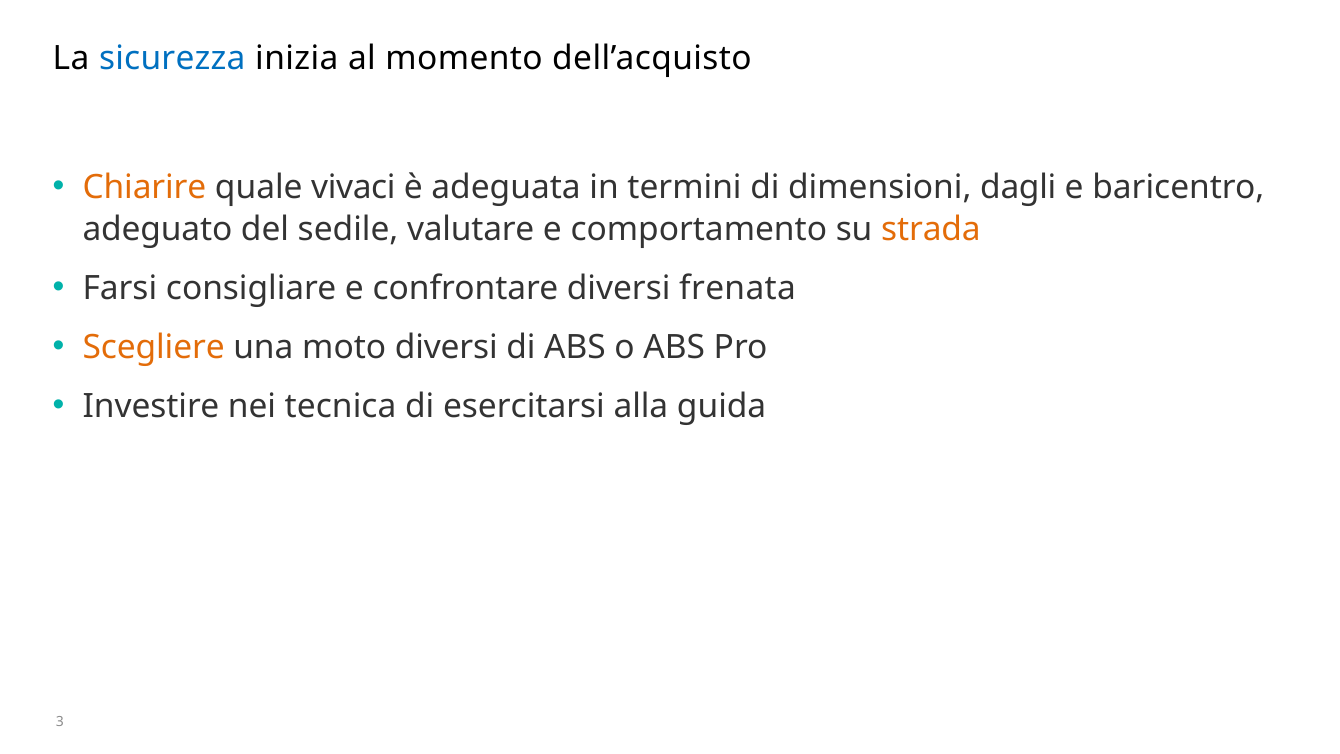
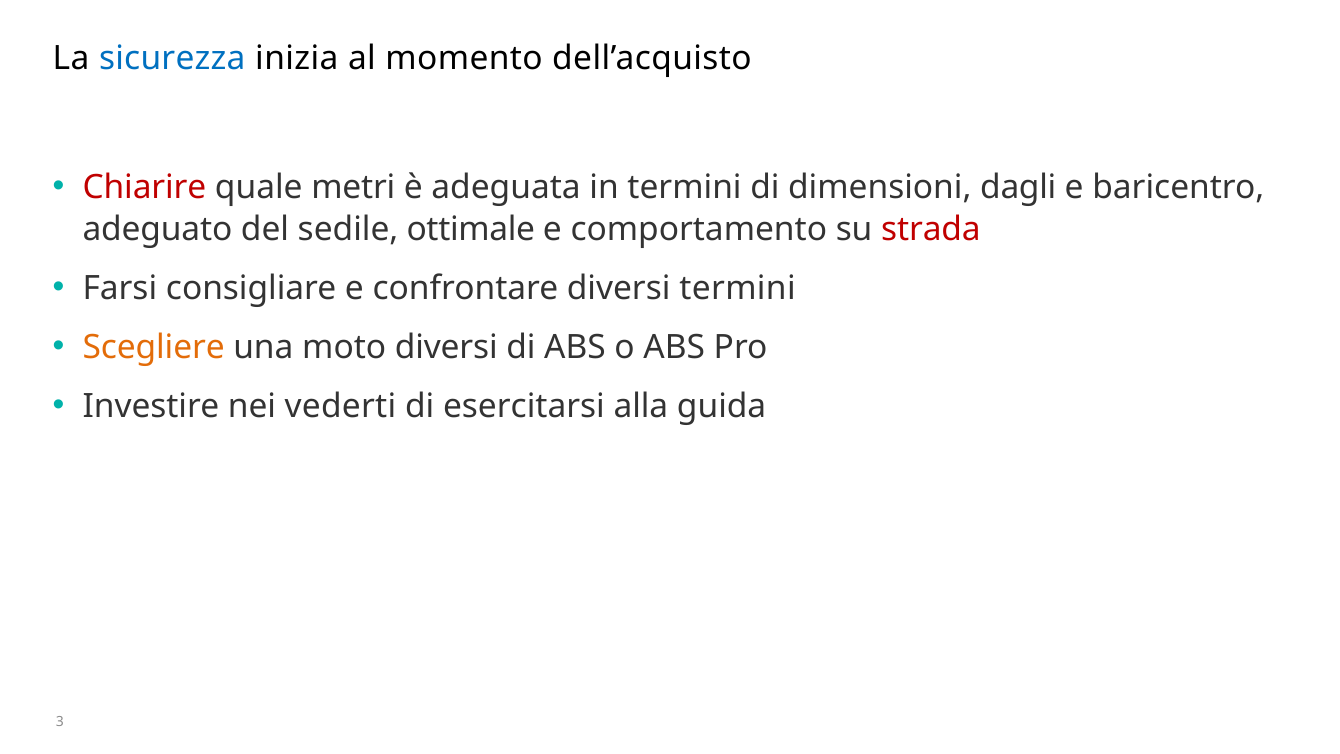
Chiarire colour: orange -> red (144, 188)
vivaci: vivaci -> metri (353, 188)
valutare: valutare -> ottimale (471, 230)
strada colour: orange -> red (931, 230)
diversi frenata: frenata -> termini (738, 289)
tecnica: tecnica -> vederti (340, 407)
